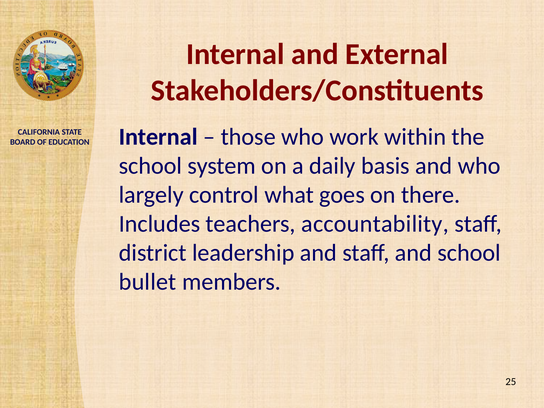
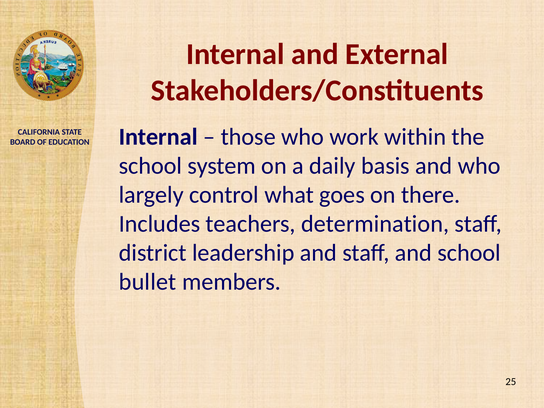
accountability: accountability -> determination (375, 224)
